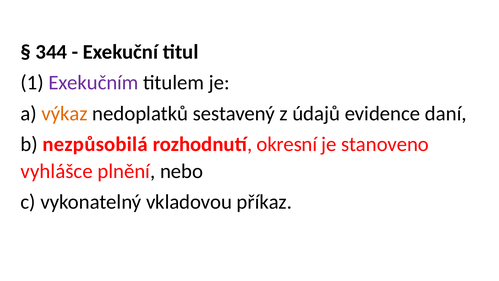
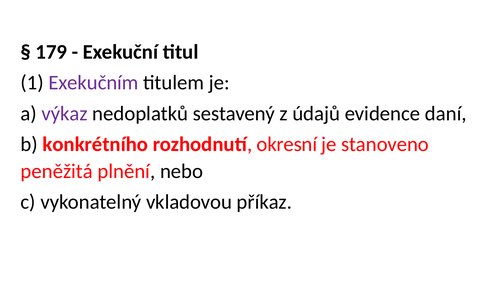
344: 344 -> 179 (51, 52)
výkaz colour: orange -> purple (65, 113)
nezpůsobilá: nezpůsobilá -> konkrétního (95, 144)
vyhlášce: vyhlášce -> peněžitá (57, 171)
